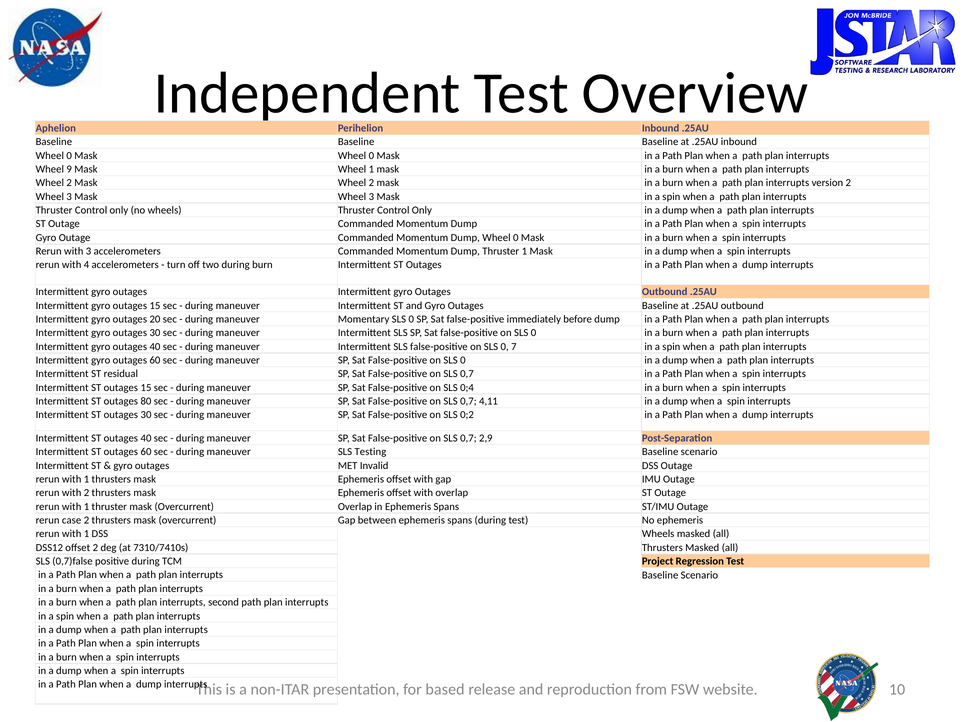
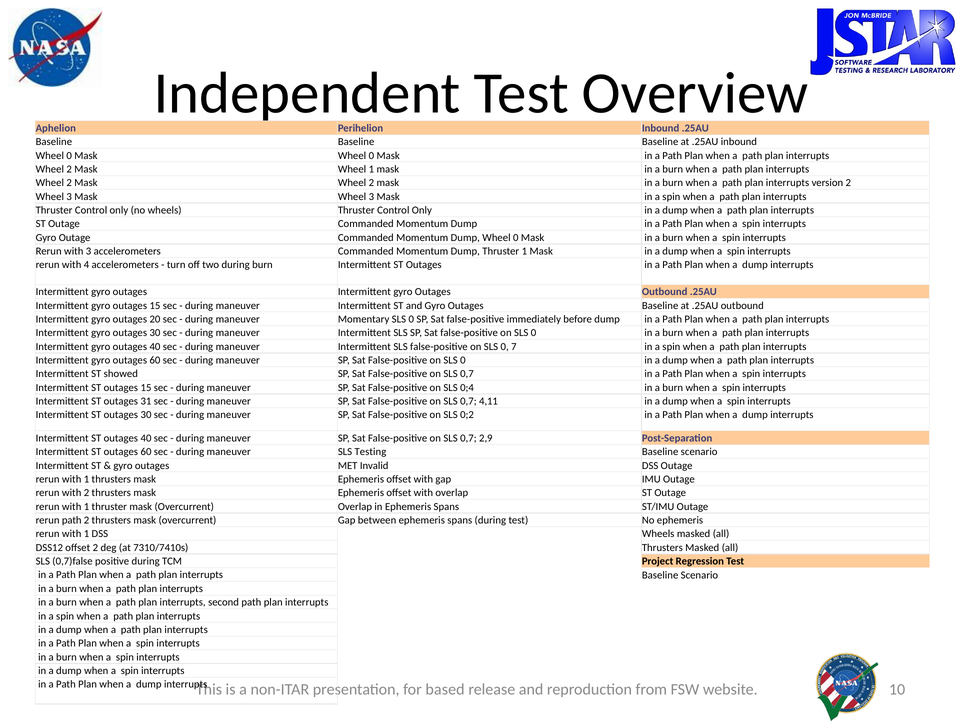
9: 9 -> 2 (69, 169)
residual: residual -> showed (121, 374)
80: 80 -> 31 (146, 401)
rerun case: case -> path (72, 520)
